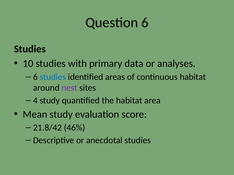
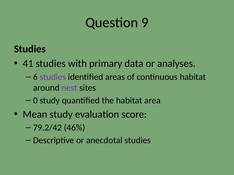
Question 6: 6 -> 9 (145, 23)
10: 10 -> 41 (28, 64)
studies colour: blue -> purple (53, 77)
4: 4 -> 0 (35, 101)
21.8/42: 21.8/42 -> 79.2/42 (47, 128)
